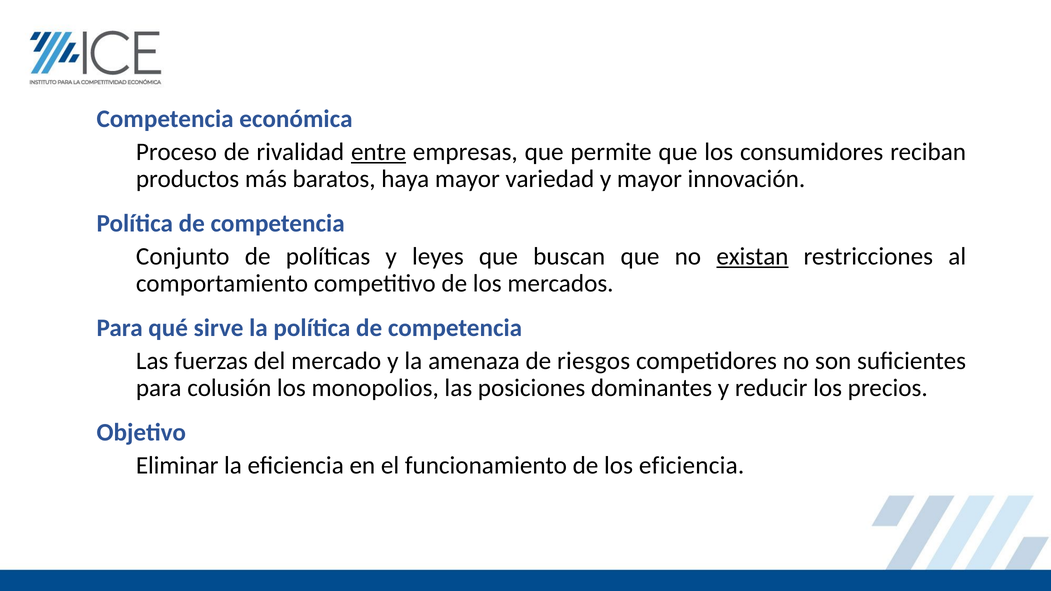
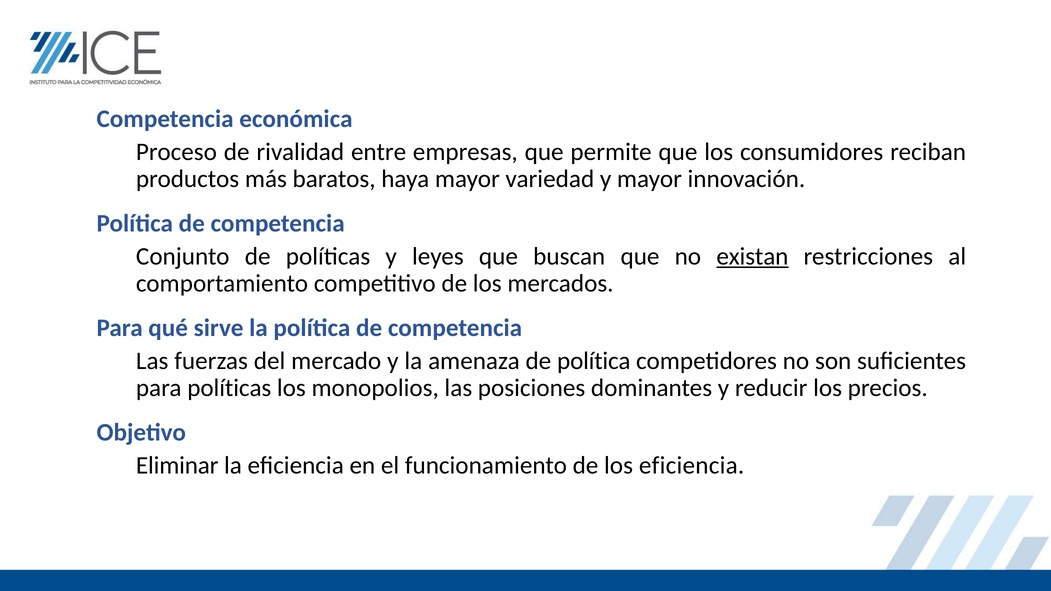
entre underline: present -> none (379, 152)
de riesgos: riesgos -> política (594, 361)
para colusión: colusión -> políticas (229, 388)
